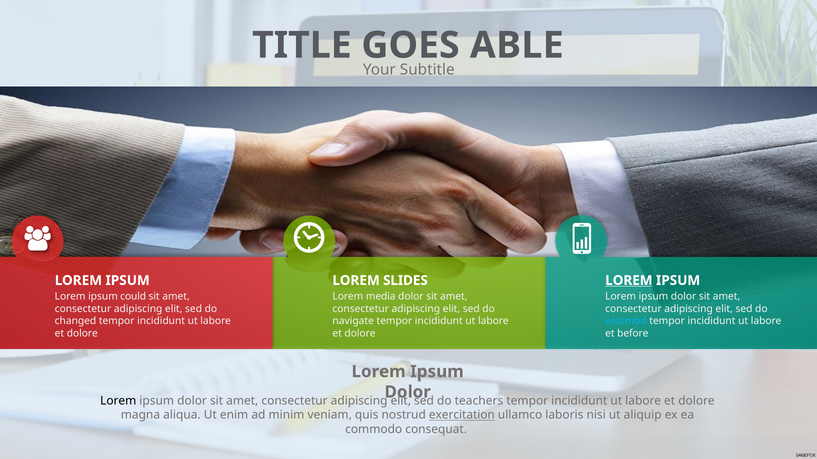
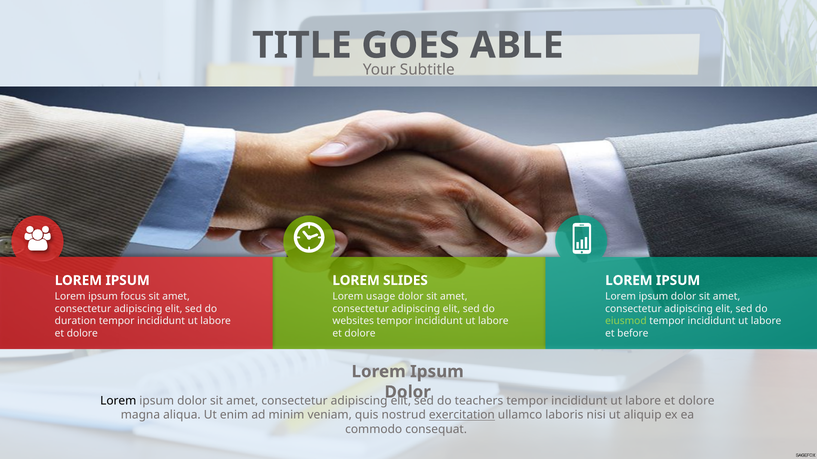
LOREM underline: present -> none (629, 281)
could: could -> focus (133, 297)
media: media -> usage (381, 297)
changed: changed -> duration (75, 321)
navigate: navigate -> websites (353, 321)
eiusmod colour: light blue -> light green (626, 321)
